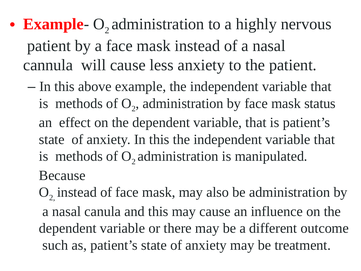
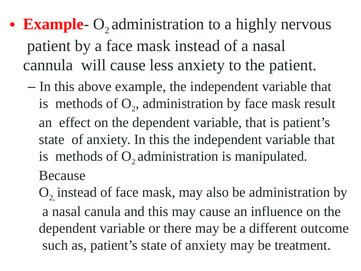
status: status -> result (320, 103)
